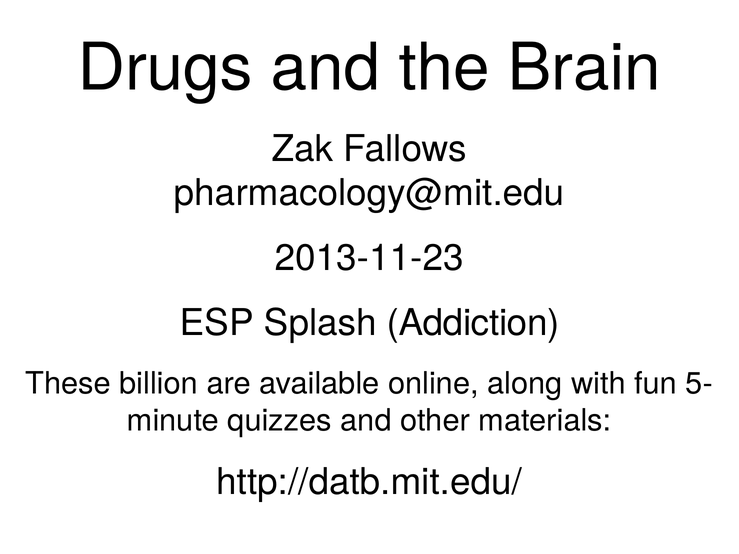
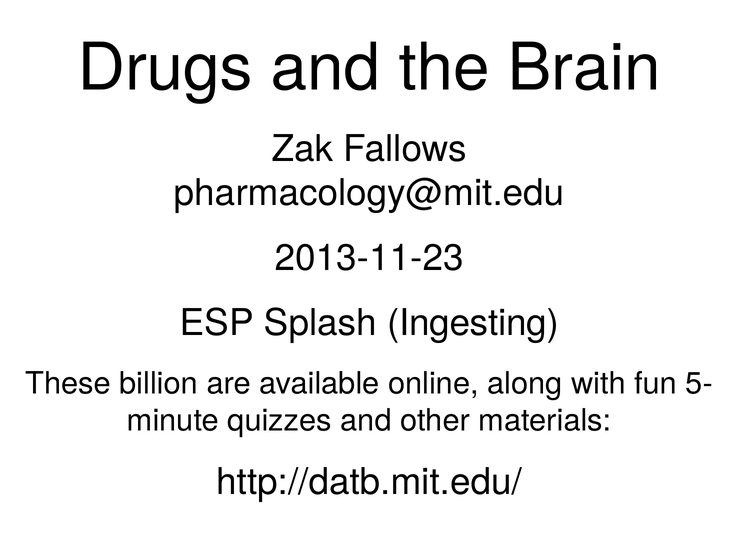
Addiction: Addiction -> Ingesting (473, 323)
